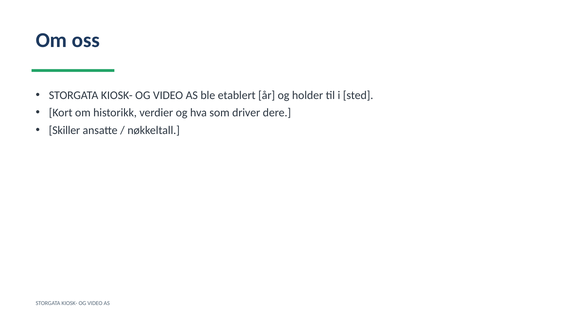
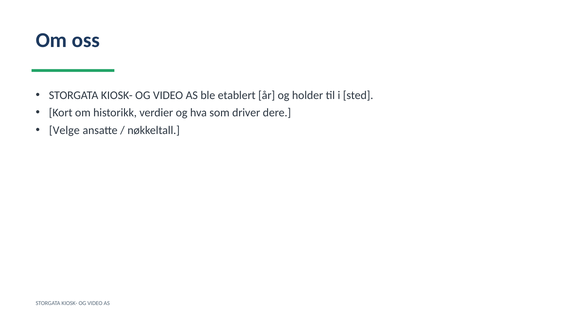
Skiller: Skiller -> Velge (64, 130)
